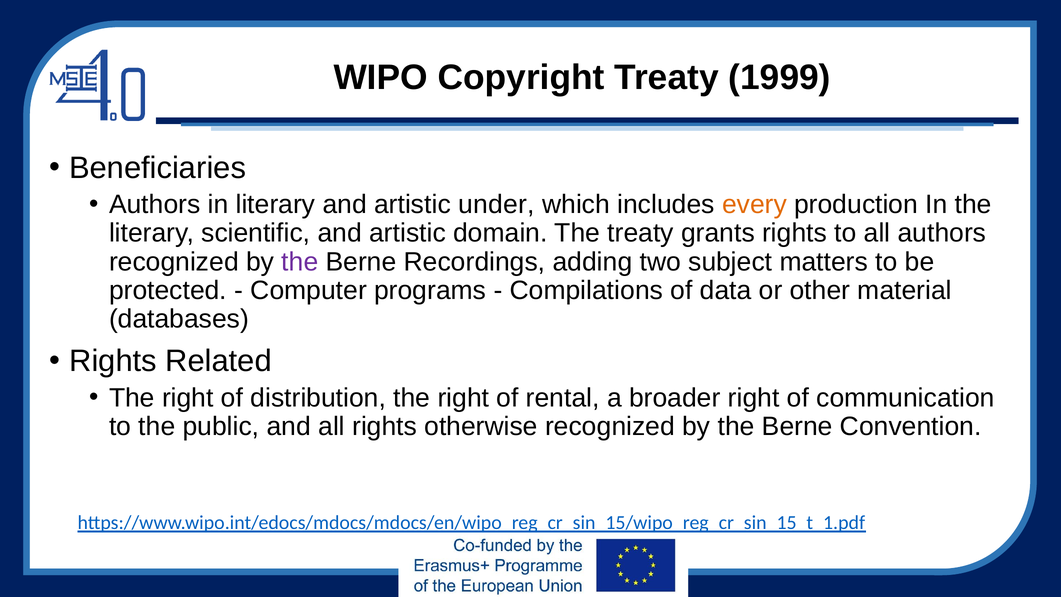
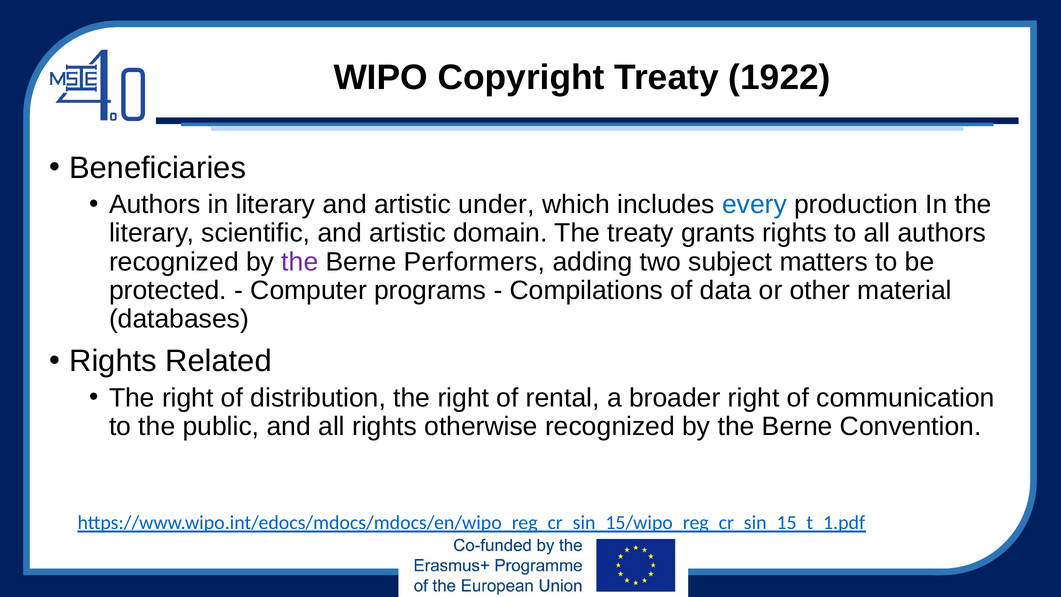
1999: 1999 -> 1922 (780, 77)
every colour: orange -> blue (754, 204)
Recordings: Recordings -> Performers (474, 262)
